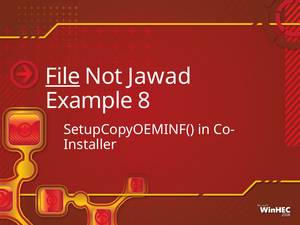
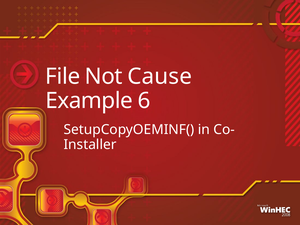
File underline: present -> none (63, 76)
Jawad: Jawad -> Cause (160, 76)
8: 8 -> 6 (144, 101)
